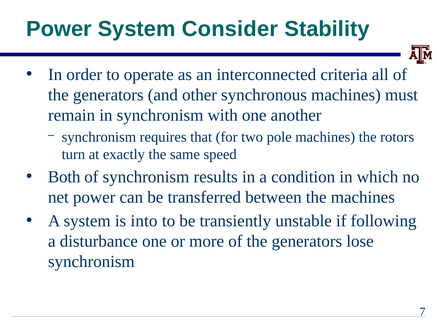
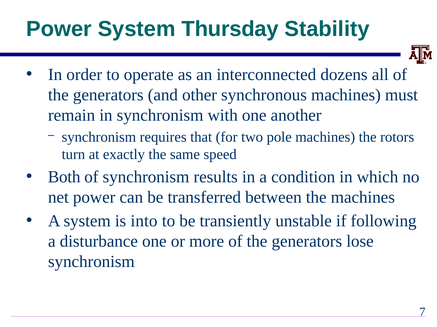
Consider: Consider -> Thursday (230, 29)
criteria: criteria -> dozens (344, 75)
